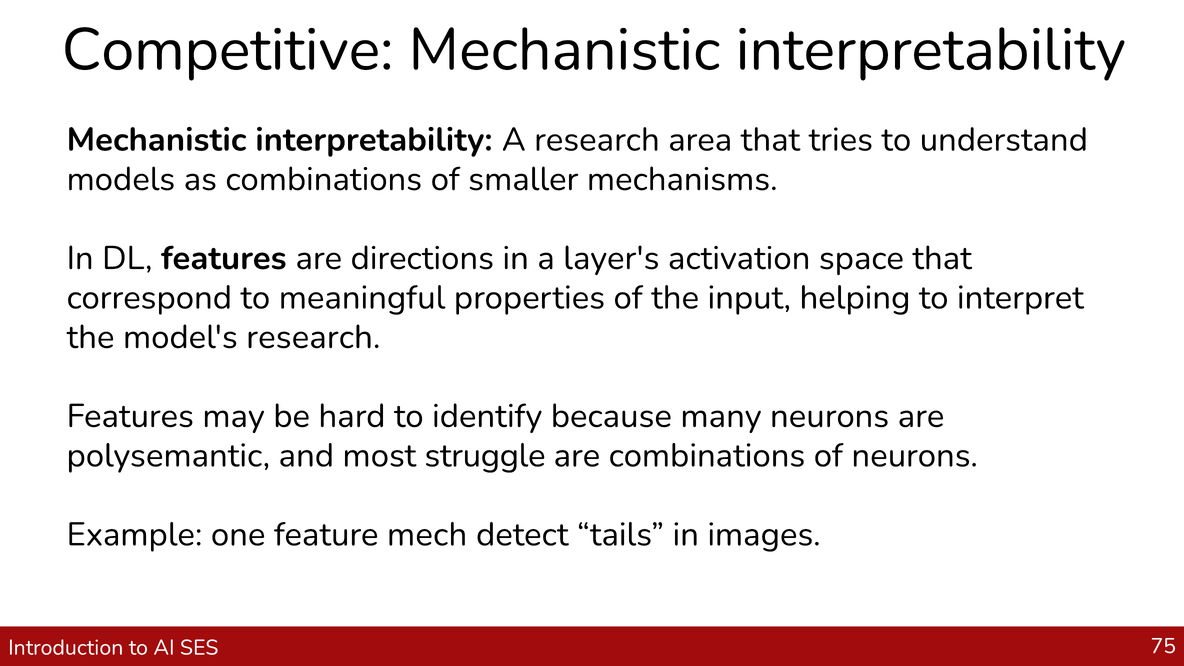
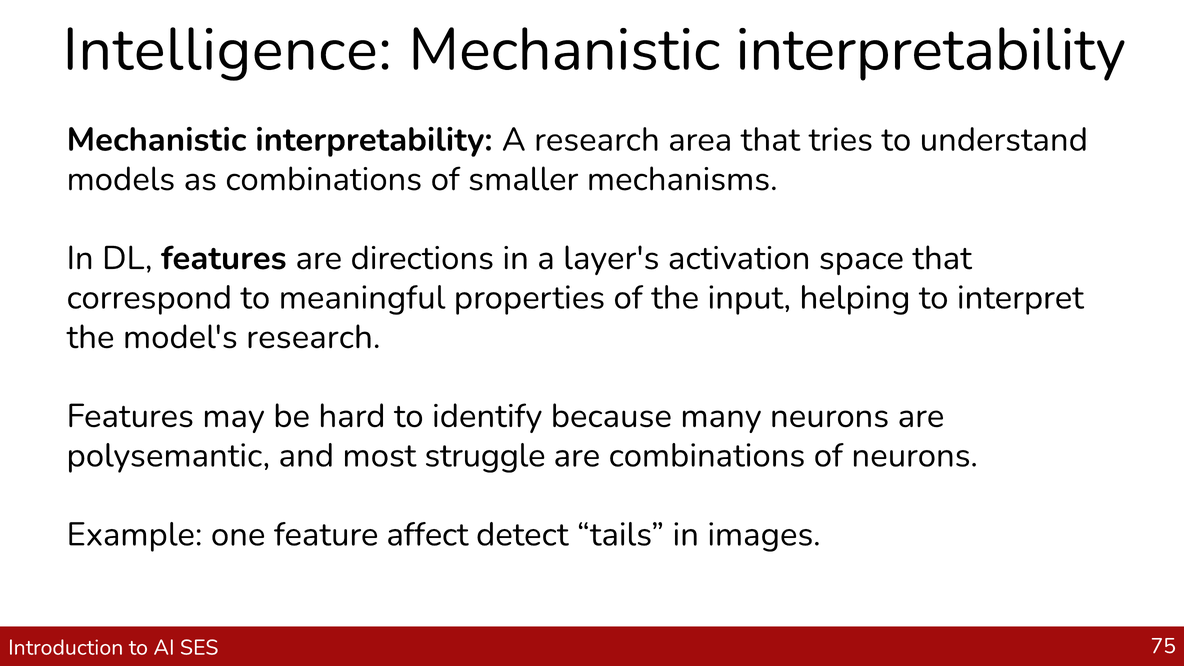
Competitive: Competitive -> Intelligence (227, 50)
mech: mech -> affect (427, 535)
